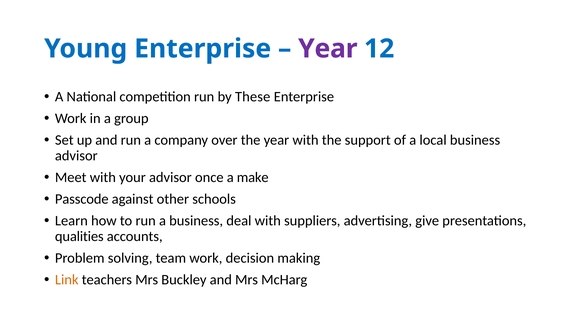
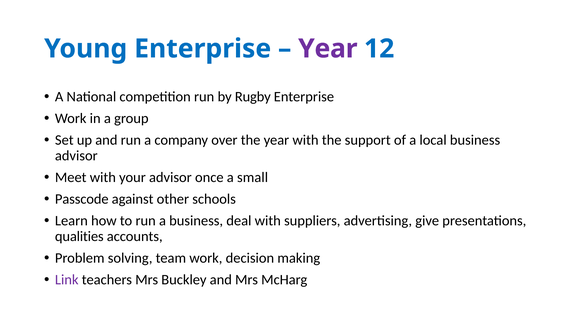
These: These -> Rugby (253, 97)
make: make -> small (253, 177)
Link colour: orange -> purple (67, 279)
